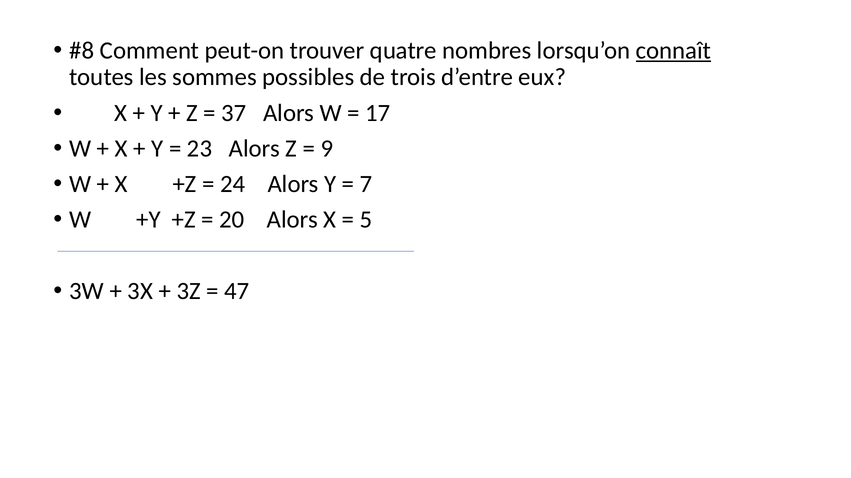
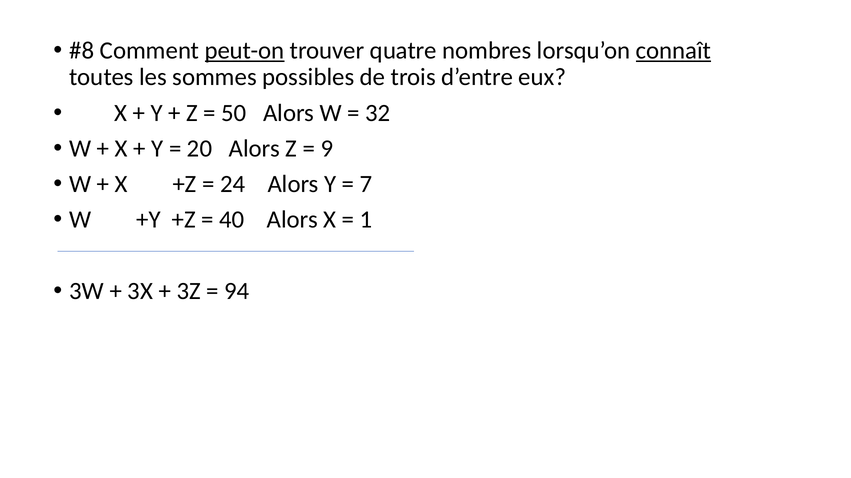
peut-on underline: none -> present (245, 51)
37: 37 -> 50 (234, 113)
17: 17 -> 32 (378, 113)
23: 23 -> 20 (200, 149)
20: 20 -> 40 (232, 220)
5: 5 -> 1 (366, 220)
47: 47 -> 94 (237, 291)
